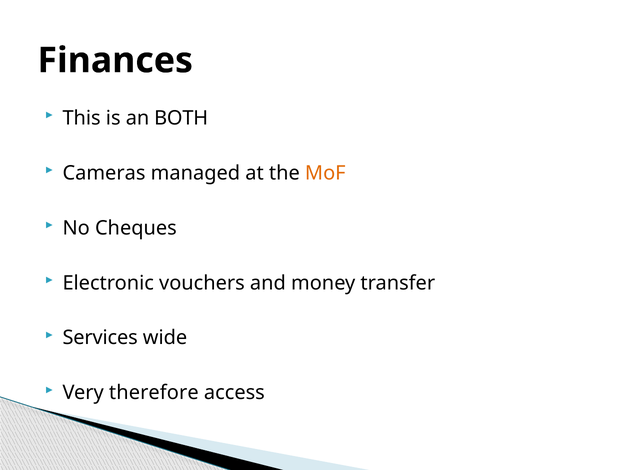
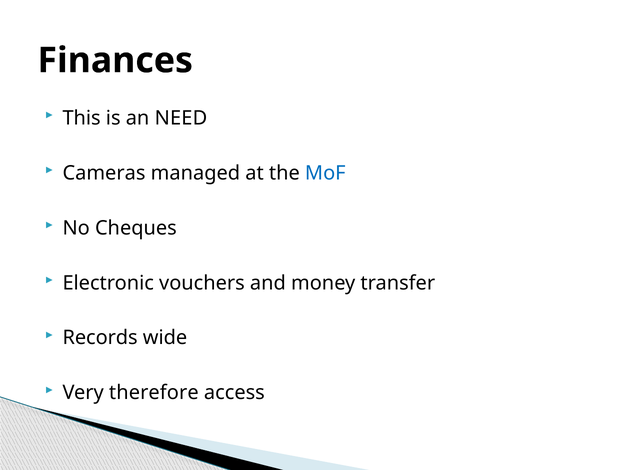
BOTH: BOTH -> NEED (181, 118)
MoF colour: orange -> blue (325, 173)
Services: Services -> Records (100, 338)
